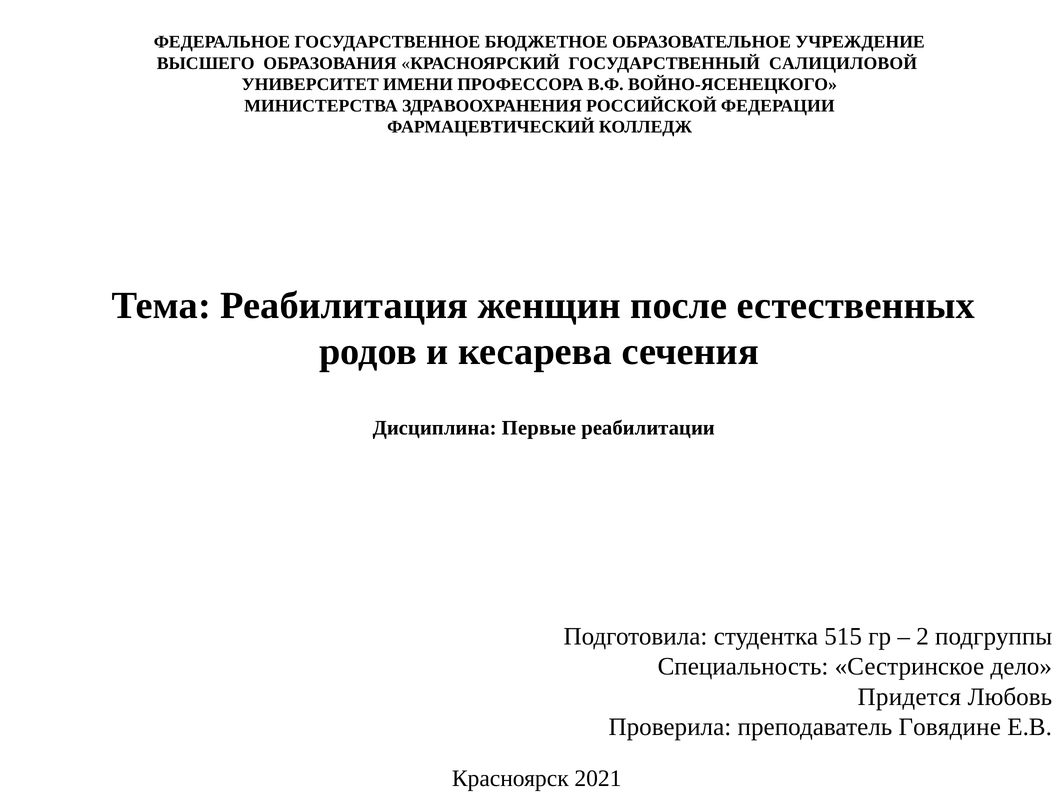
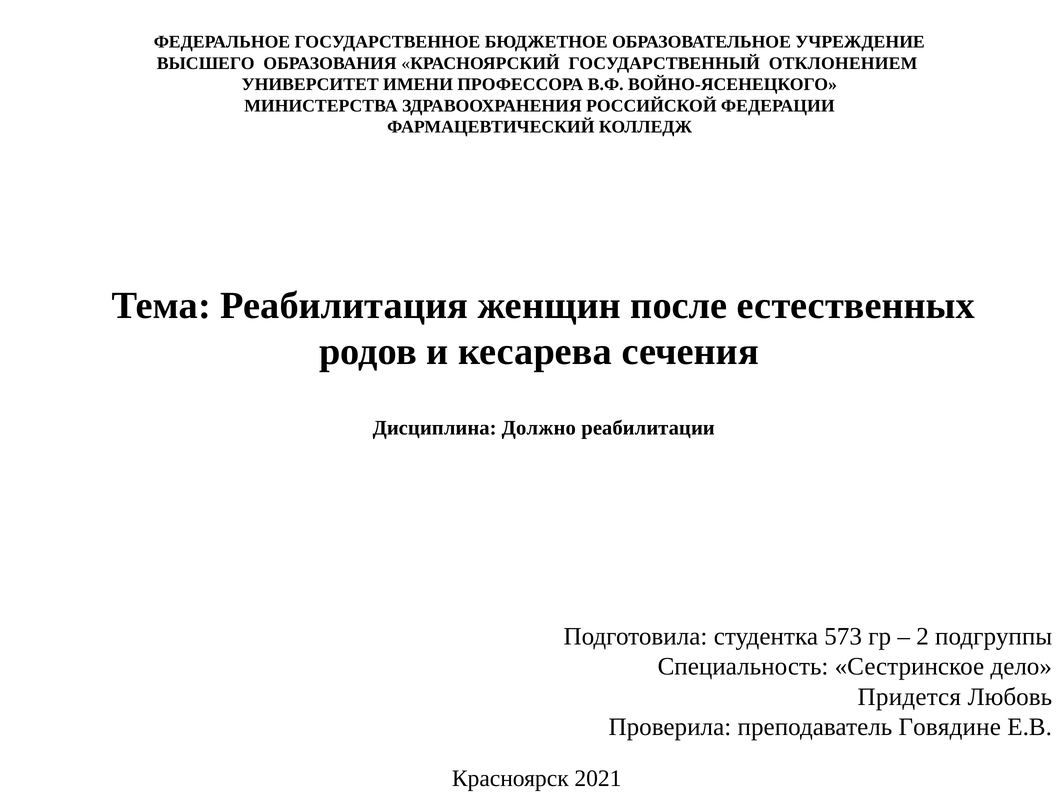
САЛИЦИЛОВОЙ: САЛИЦИЛОВОЙ -> ОТКЛОНЕНИЕМ (843, 63)
Первые: Первые -> Должно (539, 428)
515: 515 -> 573 (843, 637)
